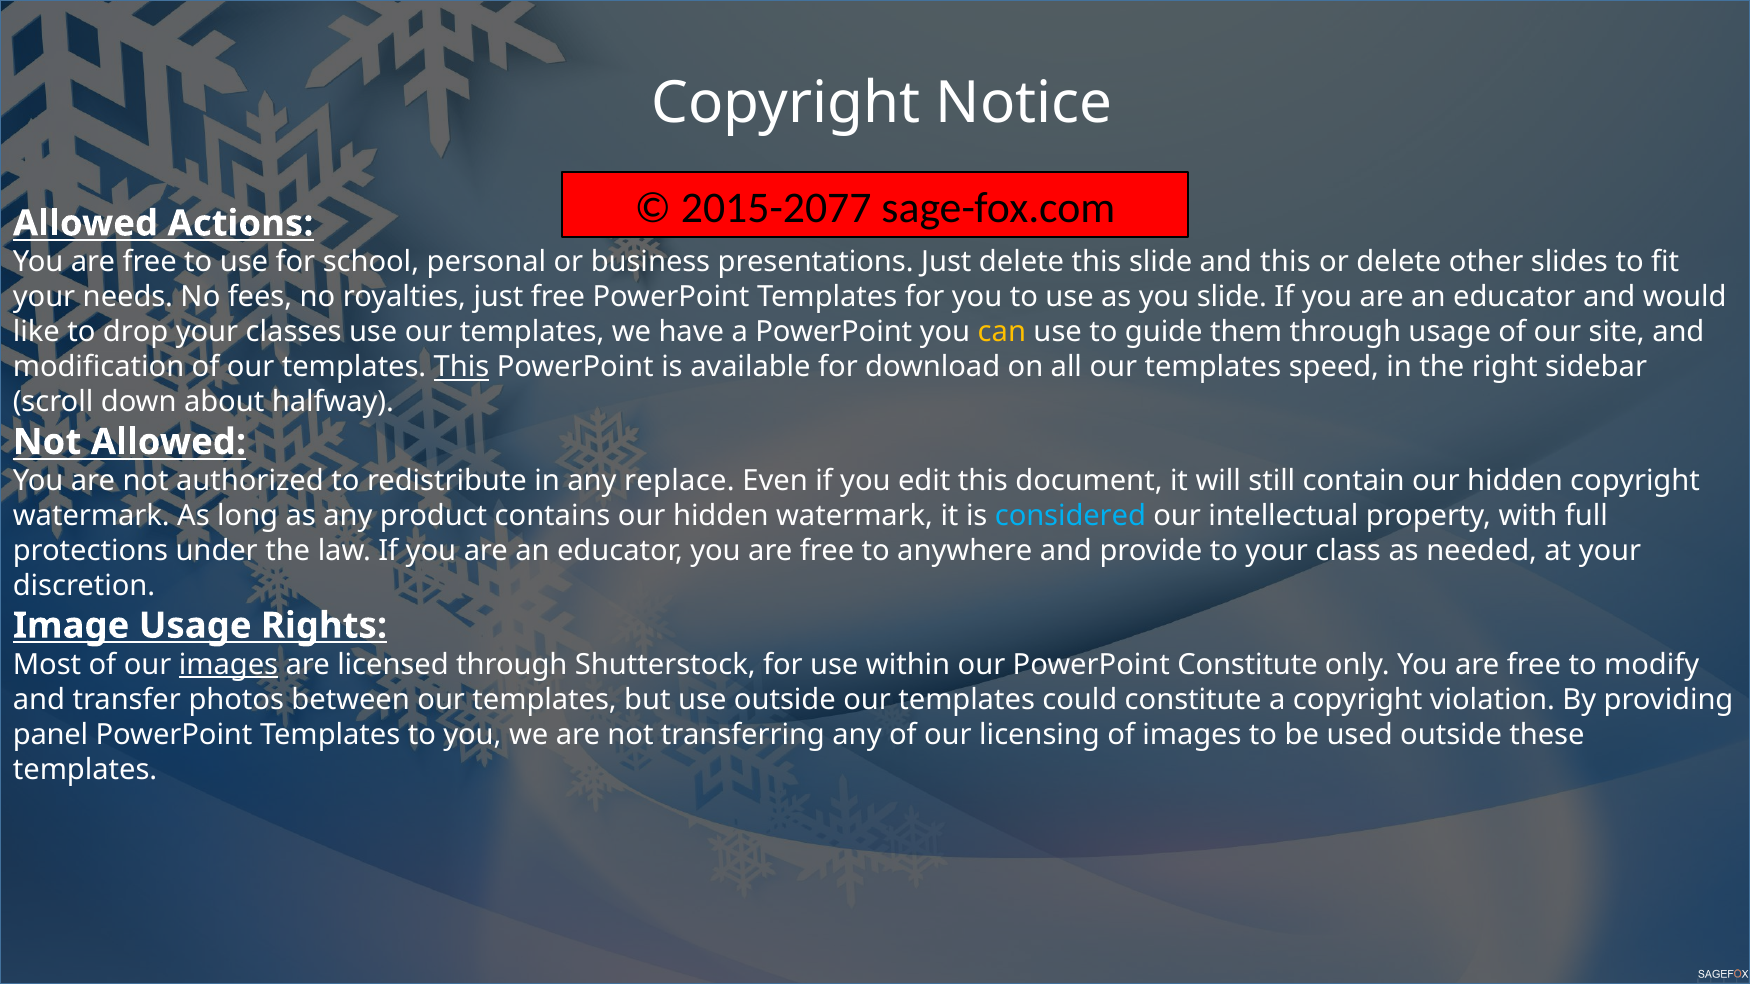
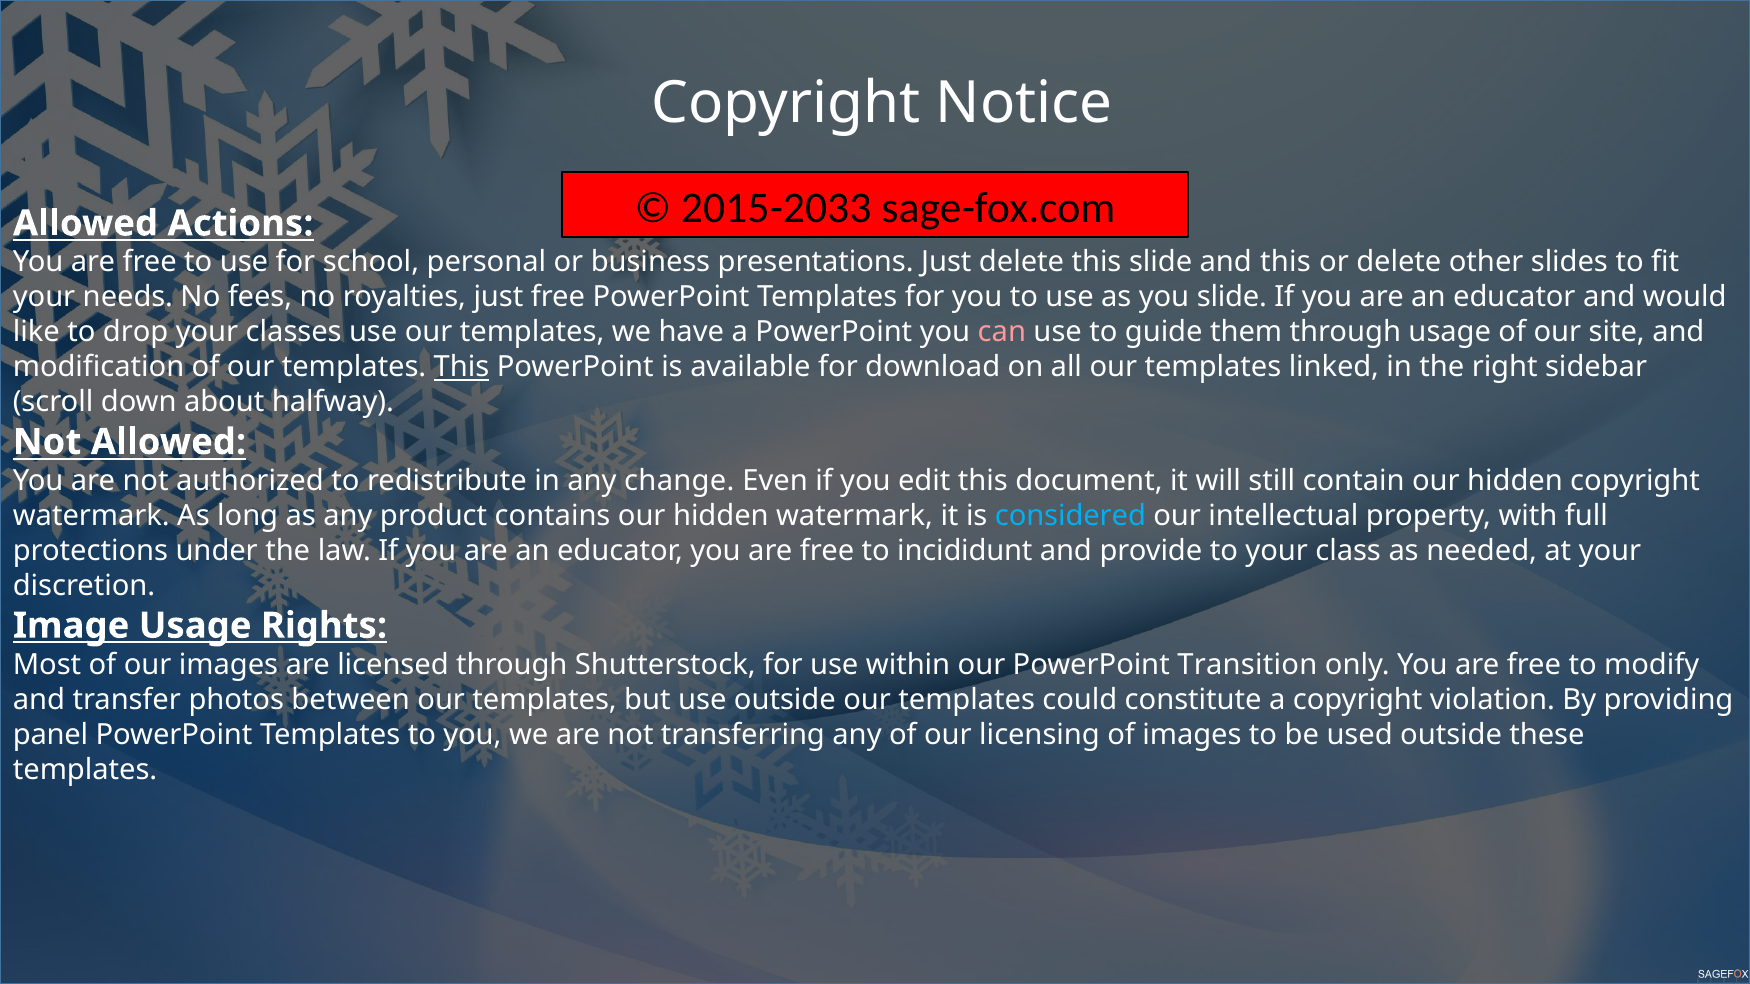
2015-2077: 2015-2077 -> 2015-2033 (776, 208)
can colour: yellow -> pink (1002, 332)
speed: speed -> linked (1334, 367)
replace: replace -> change (679, 481)
anywhere: anywhere -> incididunt (965, 551)
images underline: present -> none (229, 665)
PowerPoint Constitute: Constitute -> Transition (1247, 665)
